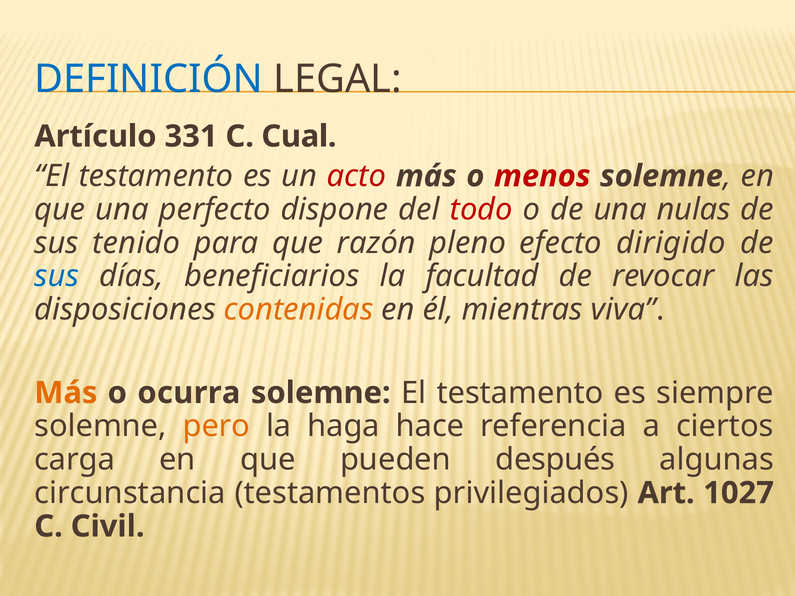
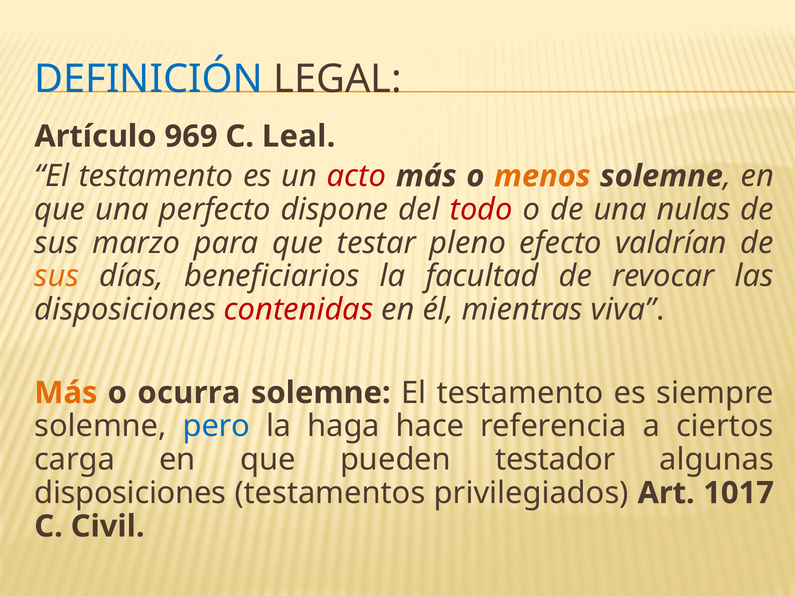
331: 331 -> 969 (191, 136)
Cual: Cual -> Leal (299, 136)
menos colour: red -> orange (542, 176)
tenido: tenido -> marzo (136, 243)
razón: razón -> testar (376, 243)
dirigido: dirigido -> valdrían (671, 243)
sus colour: blue -> orange (57, 276)
contenidas colour: orange -> red (299, 310)
pero colour: orange -> blue (216, 426)
después: después -> testador (555, 460)
circunstancia: circunstancia -> disposiciones (130, 493)
1027: 1027 -> 1017 (739, 493)
